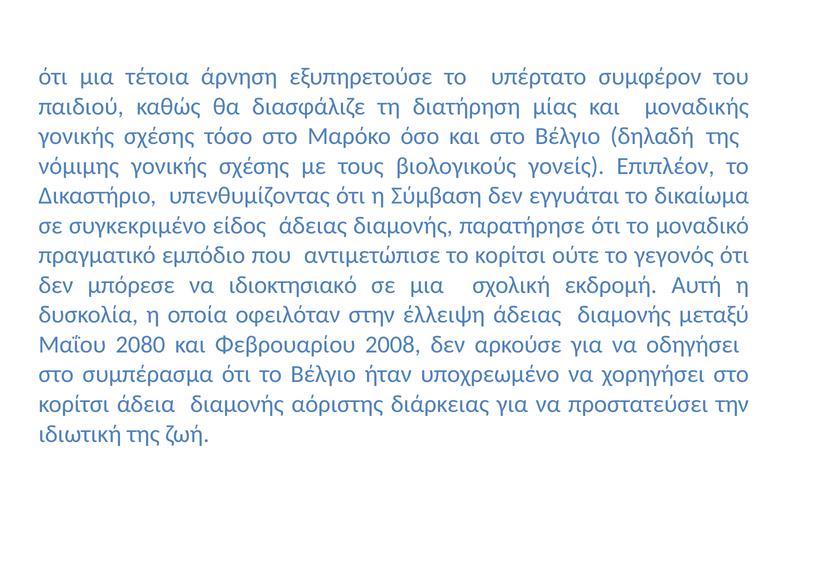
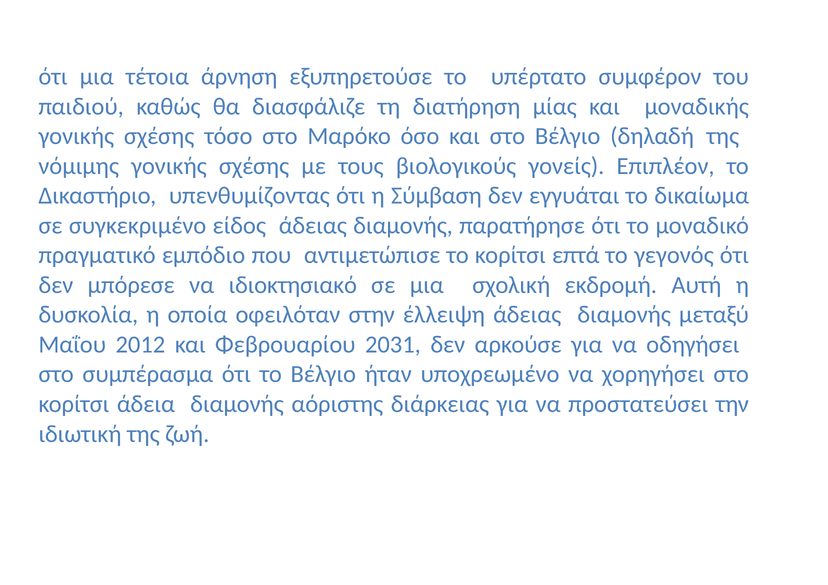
ούτε: ούτε -> επτά (576, 255)
2080: 2080 -> 2012 (140, 345)
2008: 2008 -> 2031 (393, 345)
